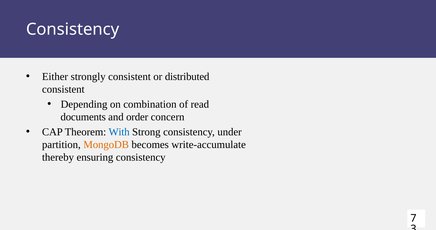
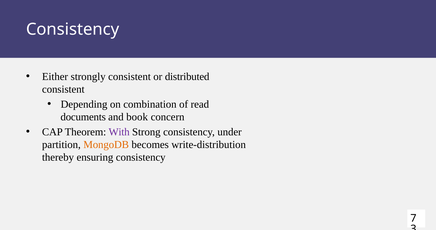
order: order -> book (137, 117)
With colour: blue -> purple (119, 132)
write-accumulate: write-accumulate -> write-distribution (209, 145)
